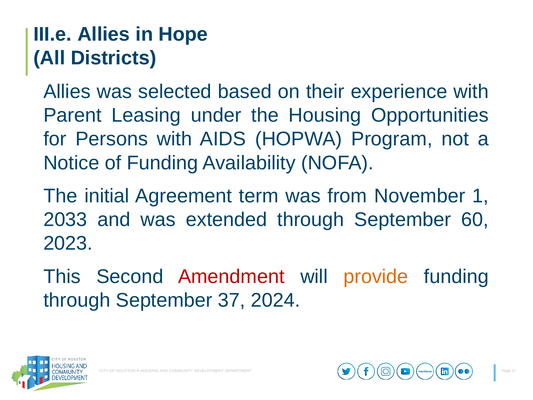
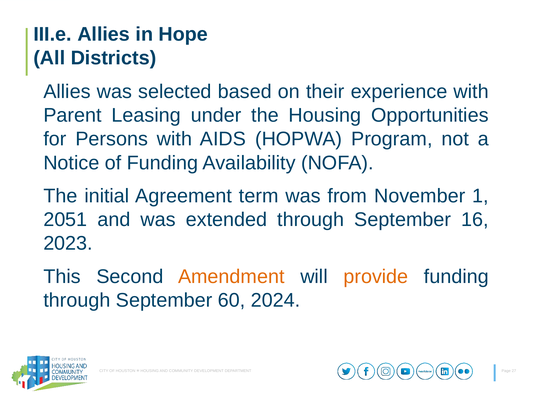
2033: 2033 -> 2051 (65, 220)
60: 60 -> 16 (475, 220)
Amendment colour: red -> orange (231, 276)
37: 37 -> 60 (232, 300)
